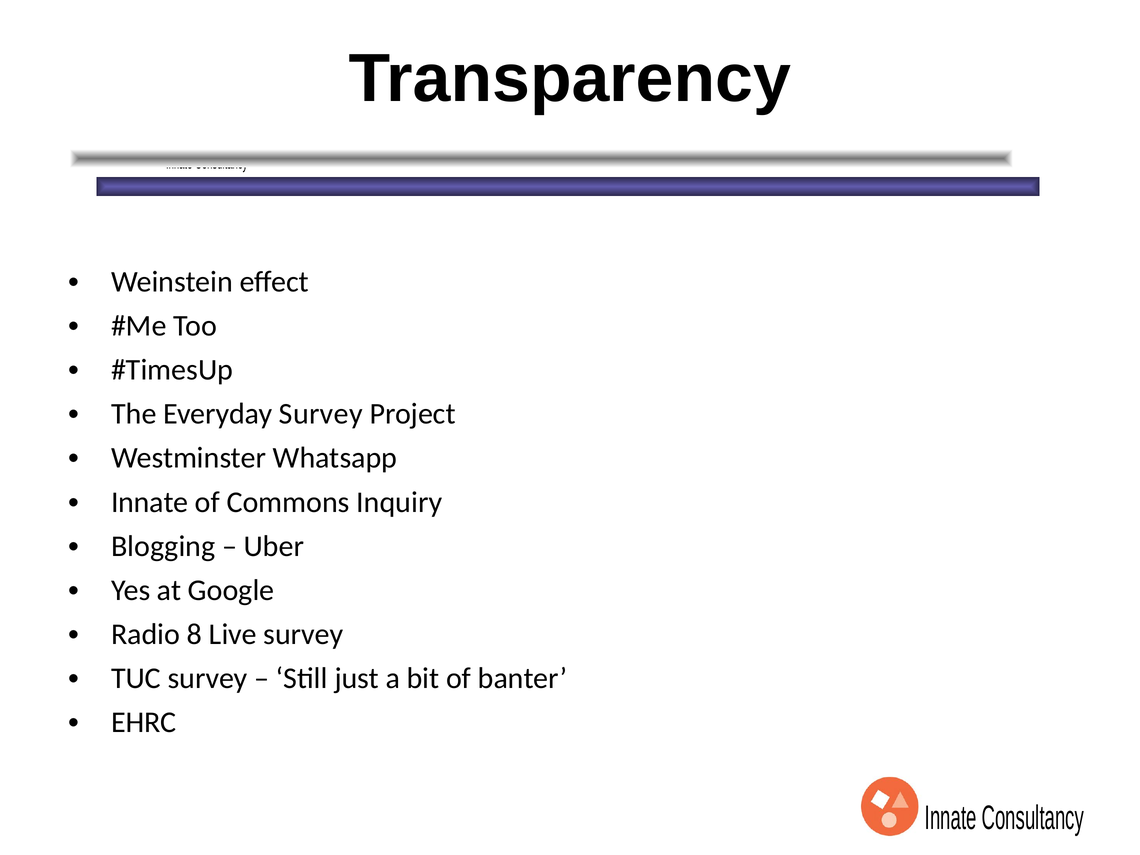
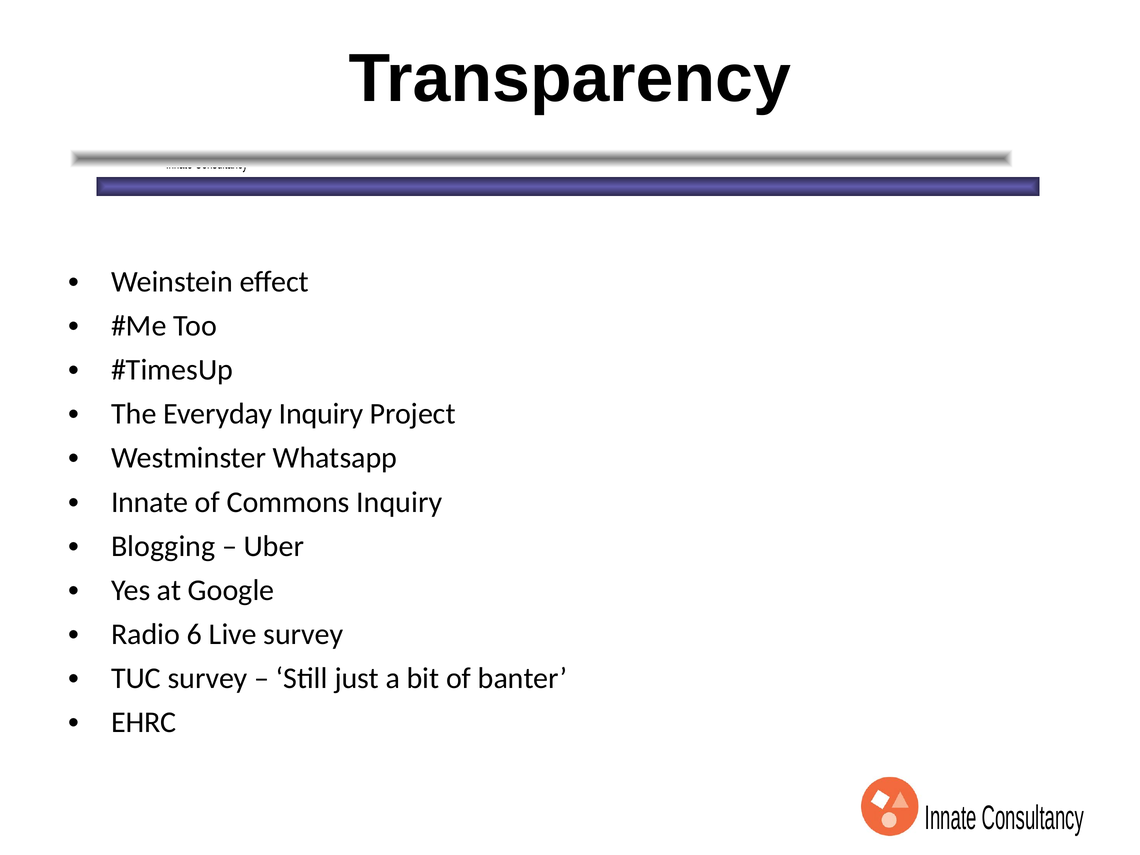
Everyday Survey: Survey -> Inquiry (321, 414)
8: 8 -> 6 (194, 634)
